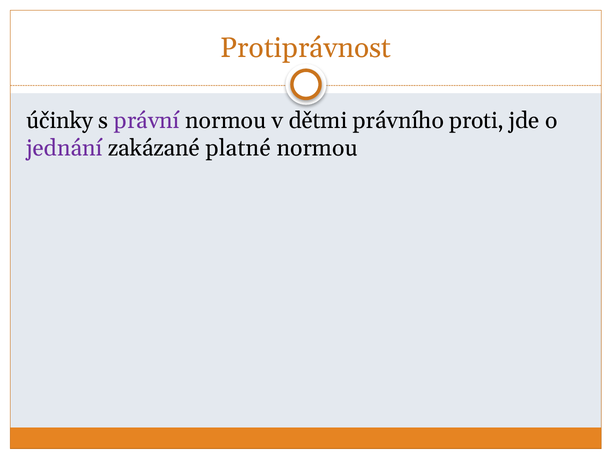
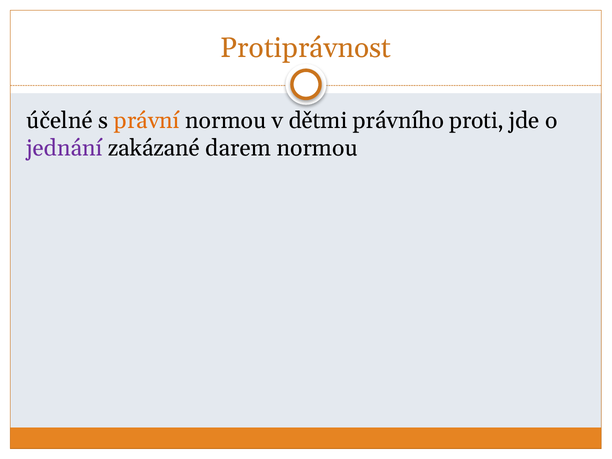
účinky: účinky -> účelné (60, 121)
právní colour: purple -> orange (147, 121)
platné: platné -> darem (238, 148)
